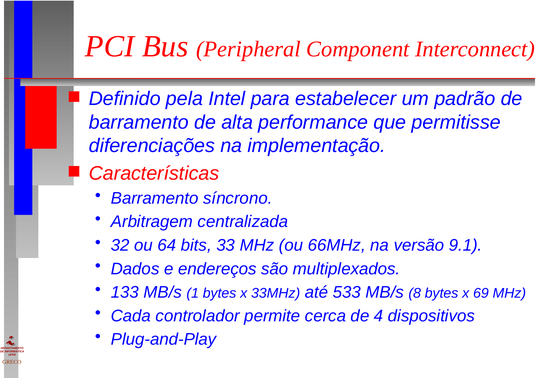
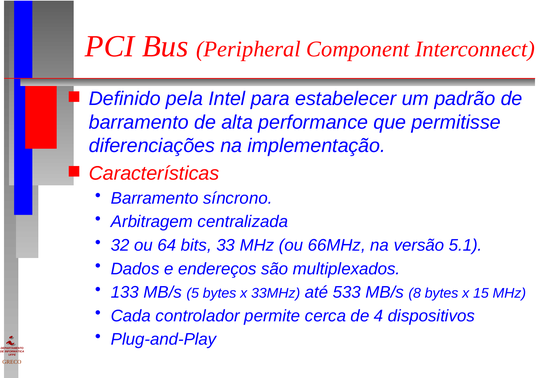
9.1: 9.1 -> 5.1 (466, 245)
1: 1 -> 5 (193, 293)
69: 69 -> 15 (481, 293)
